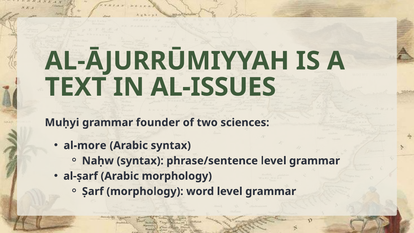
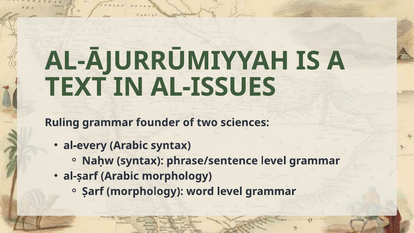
Muḥyi: Muḥyi -> Ruling (62, 122)
al-more: al-more -> al-every (85, 145)
